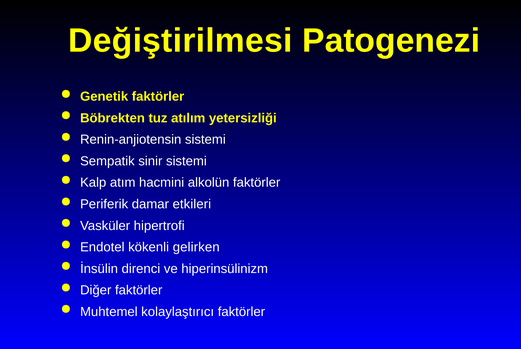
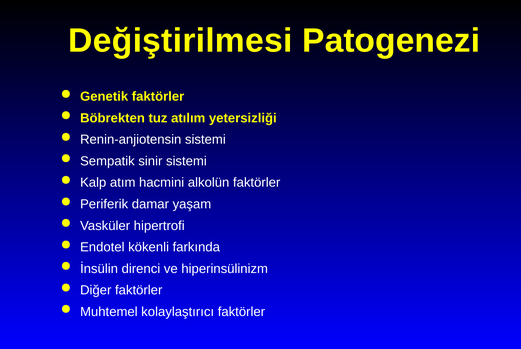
etkileri: etkileri -> yaşam (192, 204)
gelirken: gelirken -> farkında (196, 247)
